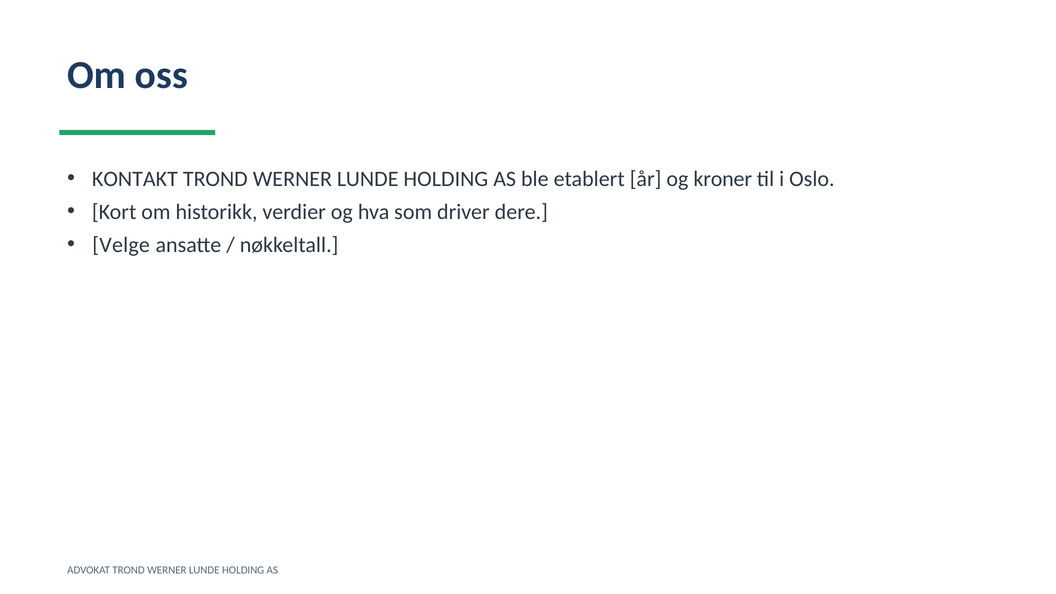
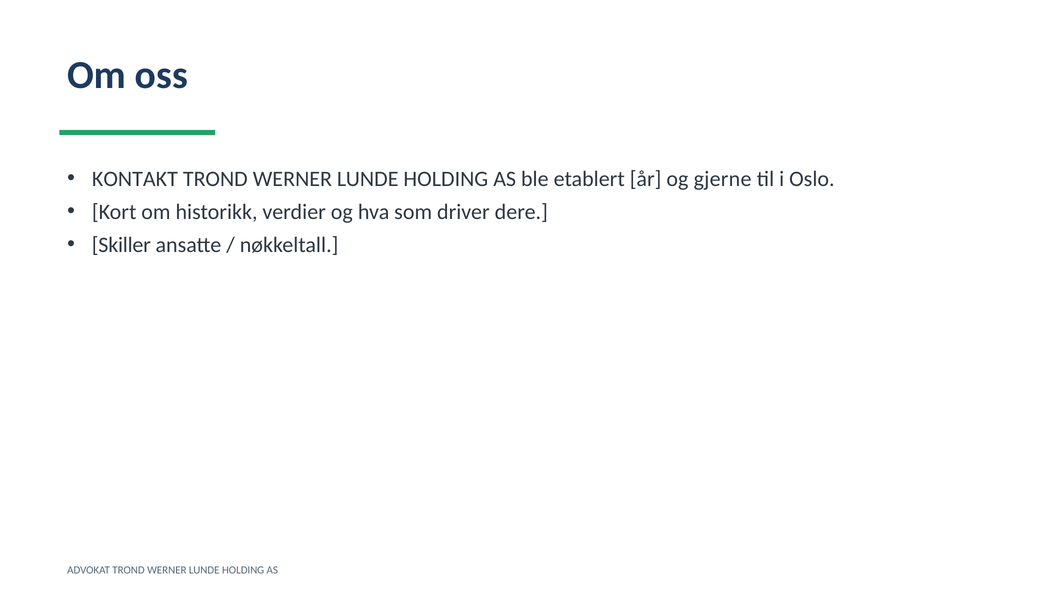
kroner: kroner -> gjerne (723, 179)
Velge: Velge -> Skiller (121, 245)
